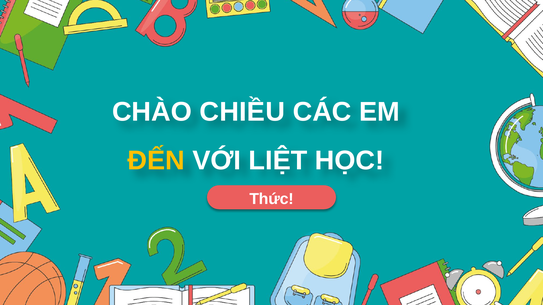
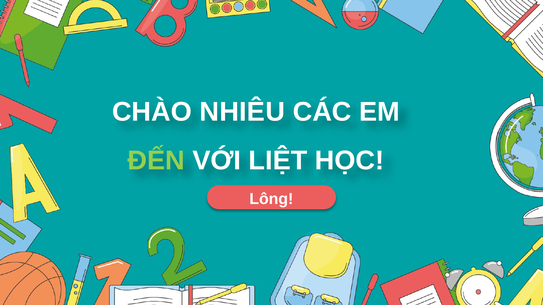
CHIỀU: CHIỀU -> NHIÊU (242, 112)
ĐẾN colour: yellow -> light green (156, 161)
Thức: Thức -> Lông (271, 199)
